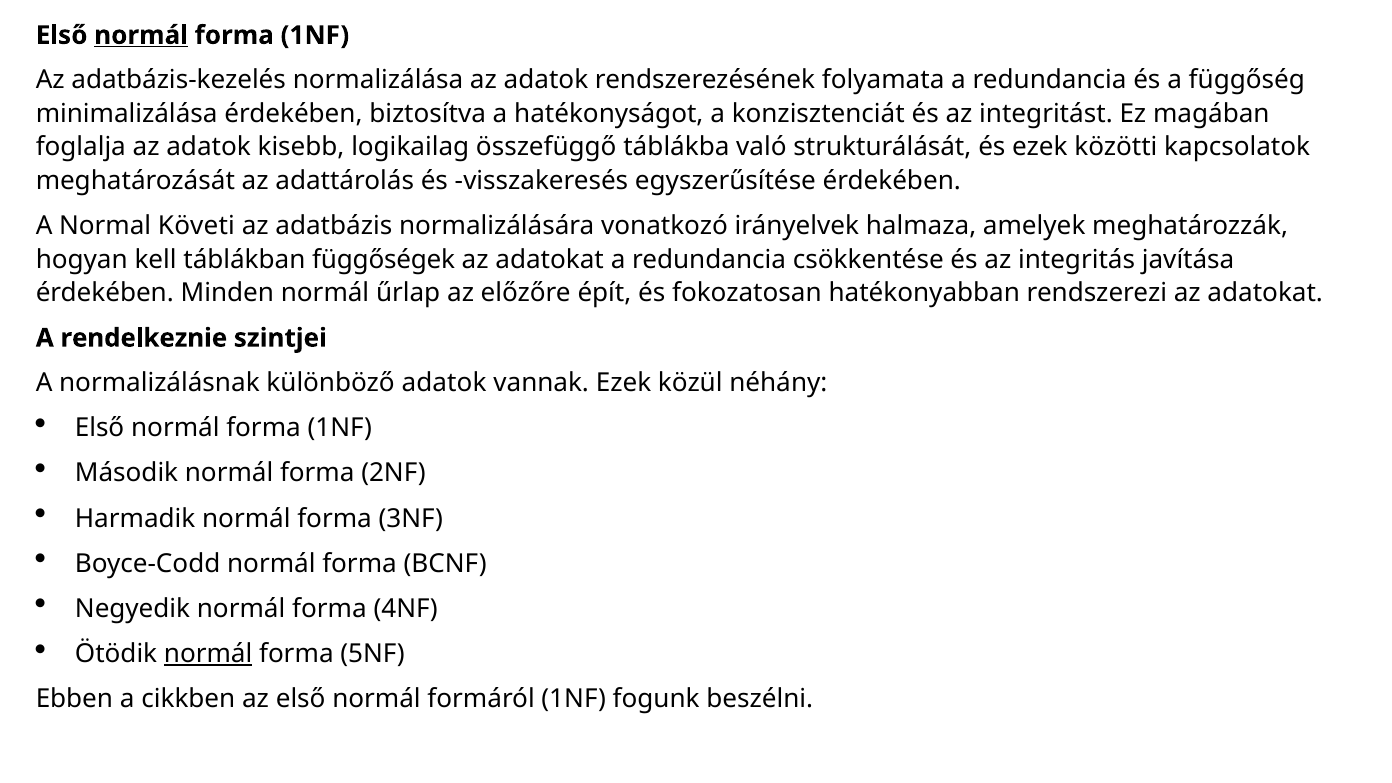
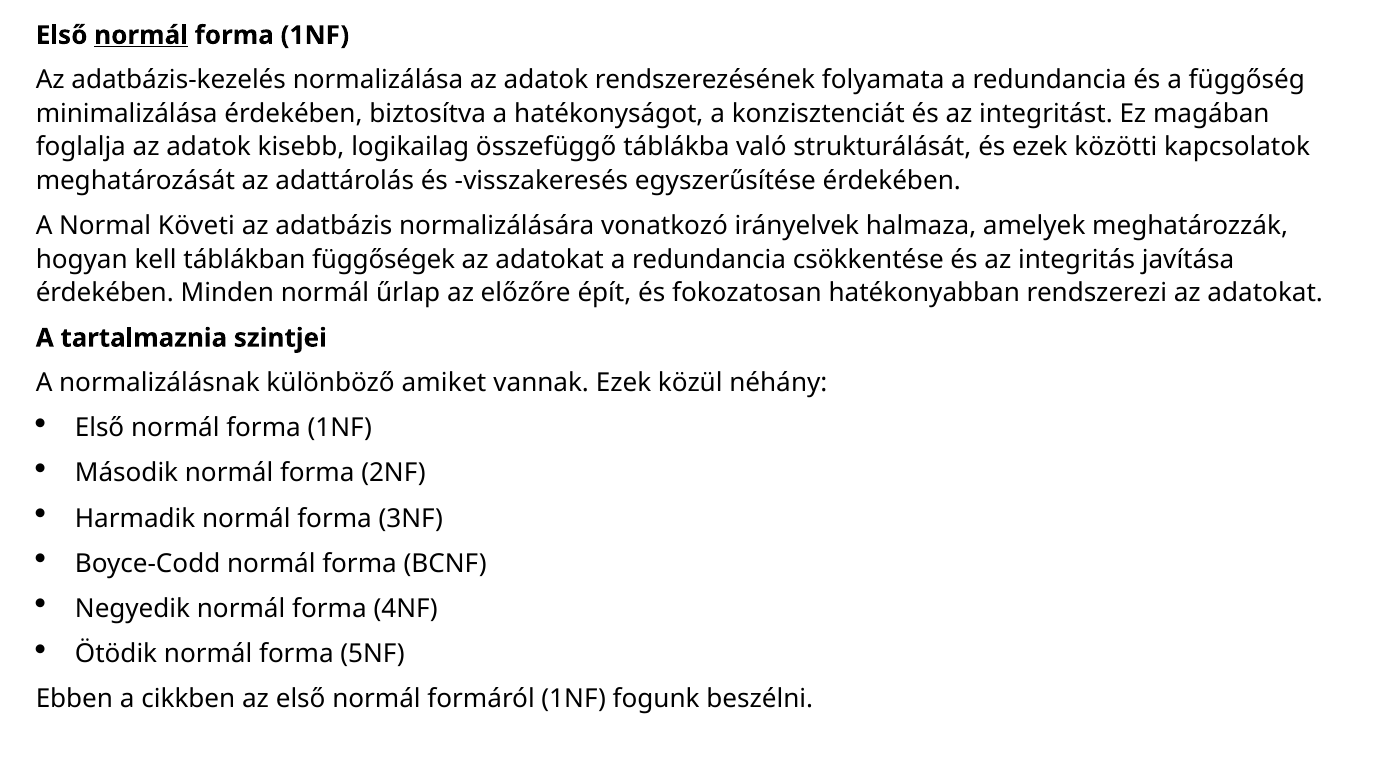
rendelkeznie: rendelkeznie -> tartalmaznia (144, 338)
különböző adatok: adatok -> amiket (444, 383)
normál underline: present -> none (208, 654)
